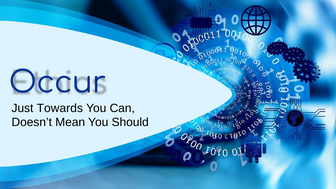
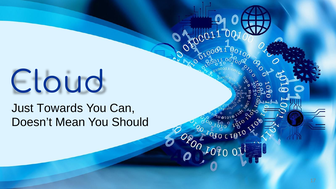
Occur: Occur -> Cloud (57, 83)
